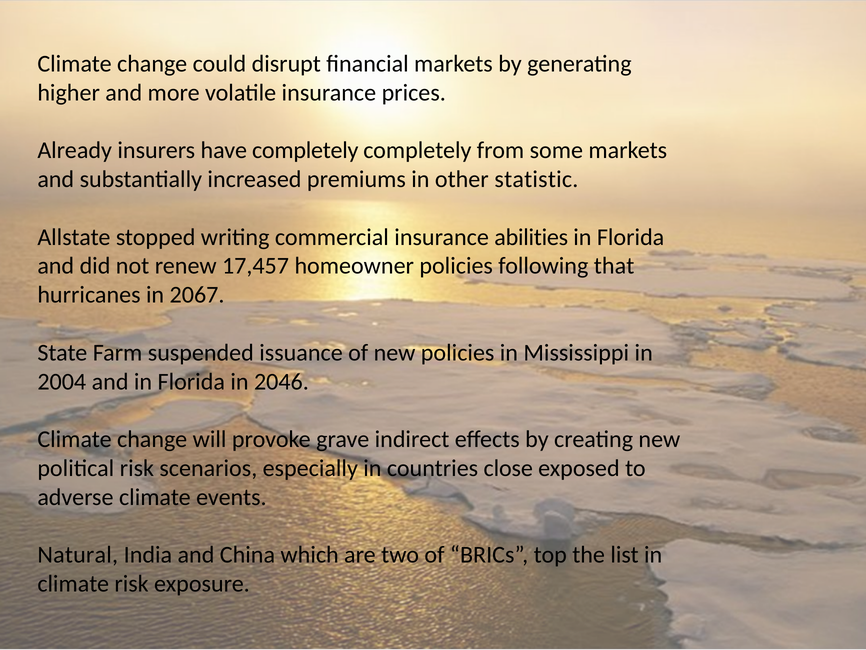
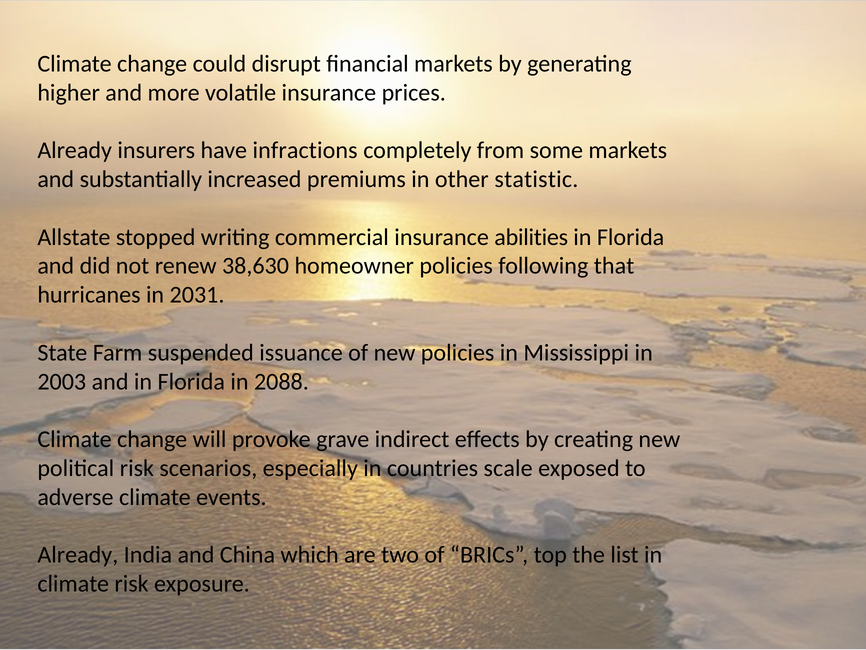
have completely: completely -> infractions (305, 150)
17,457: 17,457 -> 38,630 (255, 266)
2067: 2067 -> 2031 (197, 295)
2004: 2004 -> 2003 (62, 381)
2046: 2046 -> 2088 (281, 381)
close: close -> scale (508, 468)
Natural: Natural -> Already (78, 555)
